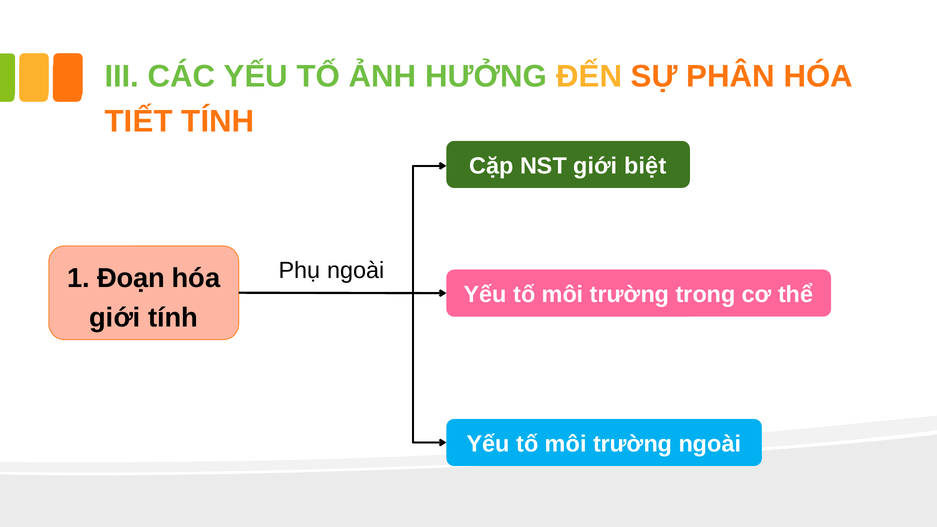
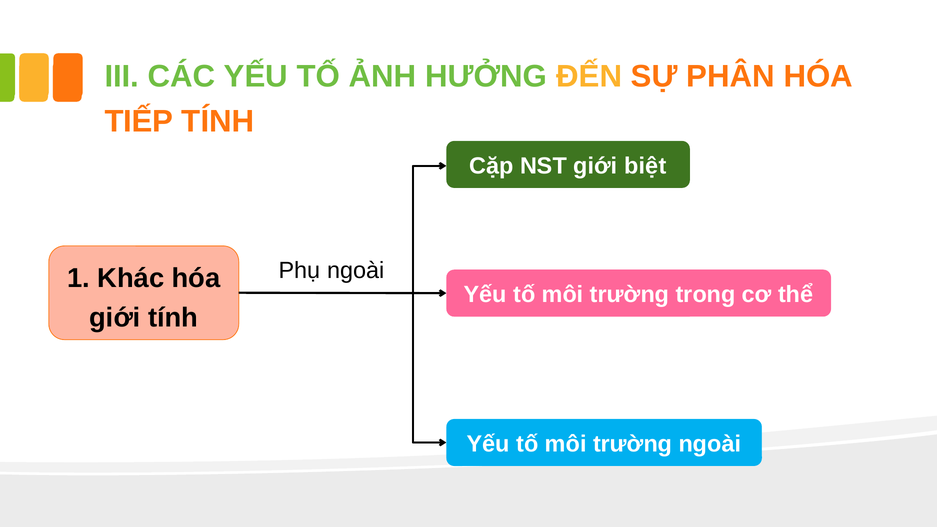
TIẾT: TIẾT -> TIẾP (139, 122)
Đoạn: Đoạn -> Khác (131, 278)
